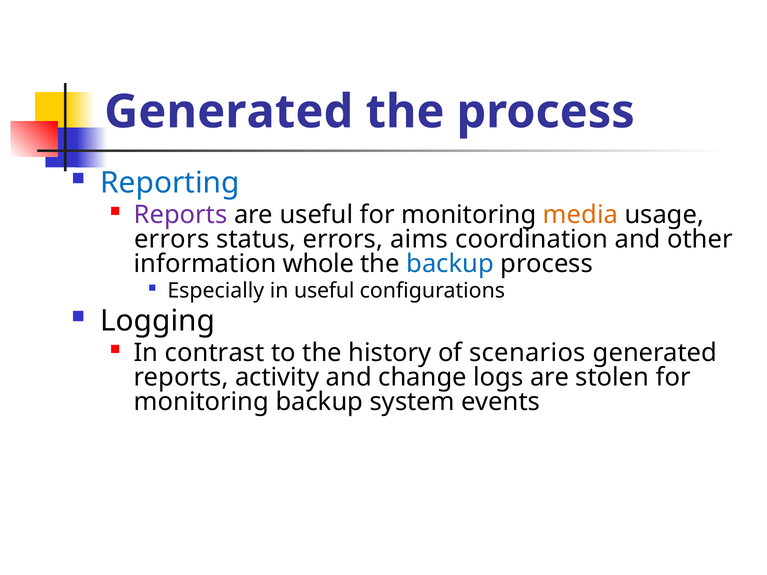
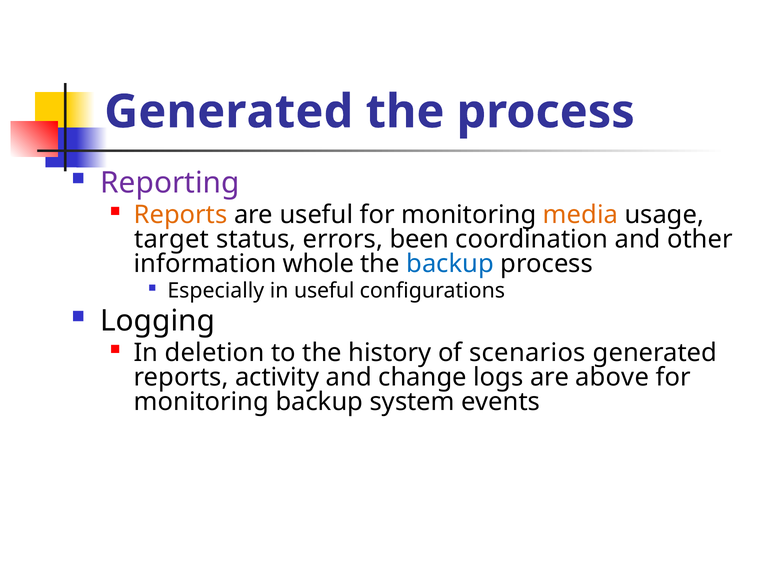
Reporting colour: blue -> purple (170, 183)
Reports colour: purple -> orange (181, 215)
errors: errors -> target (172, 240)
aims: aims -> been (419, 240)
contrast: contrast -> deletion (215, 353)
stolen: stolen -> above (612, 378)
